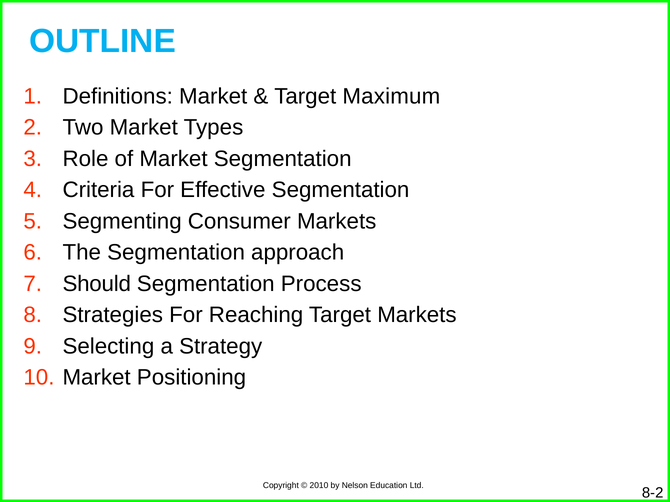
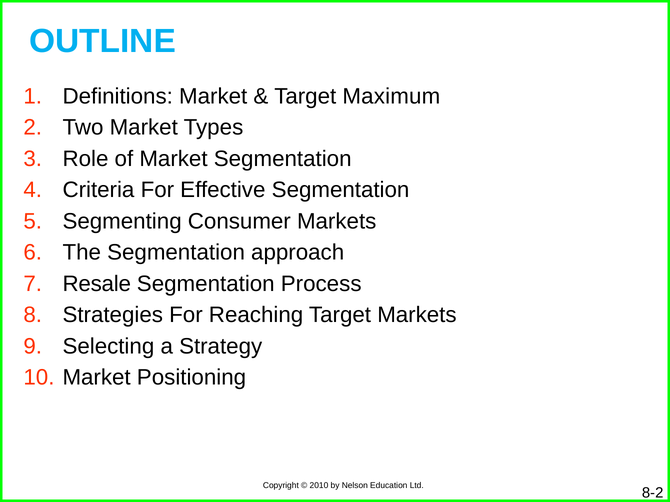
Should: Should -> Resale (97, 284)
